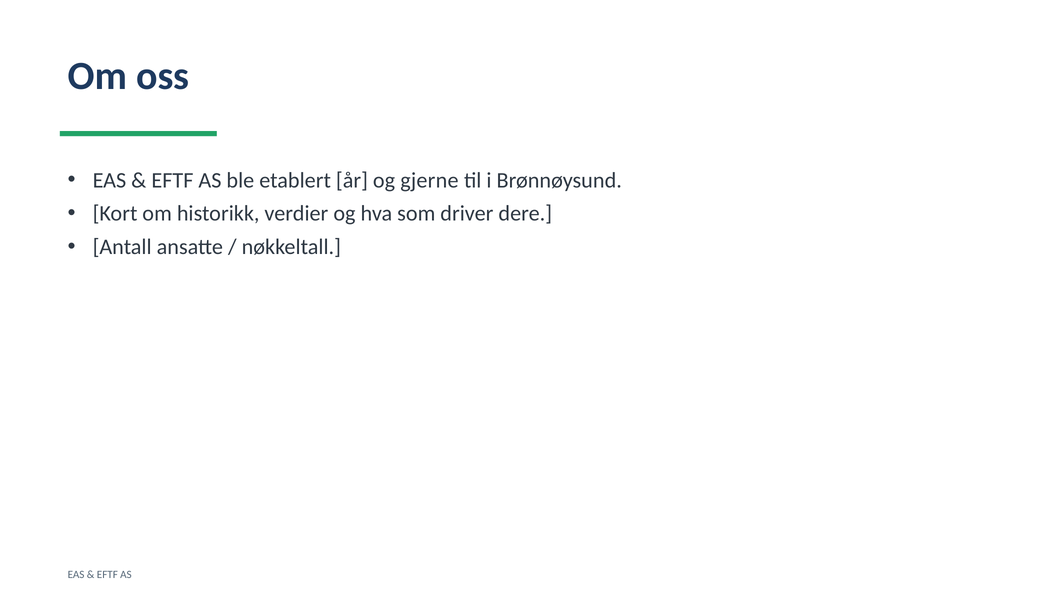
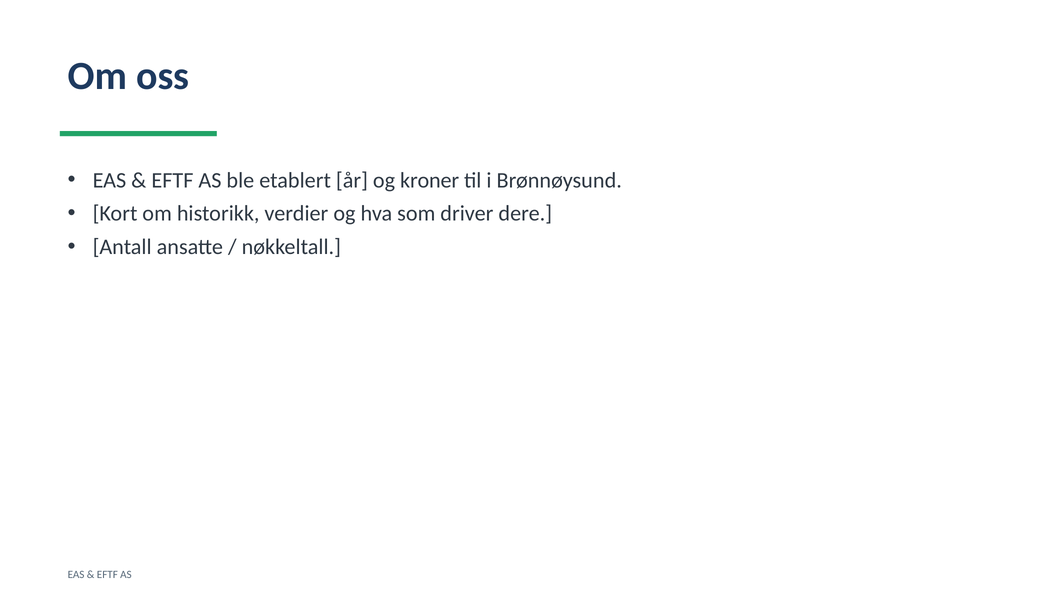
gjerne: gjerne -> kroner (430, 180)
